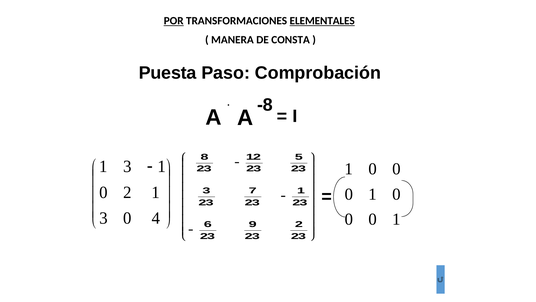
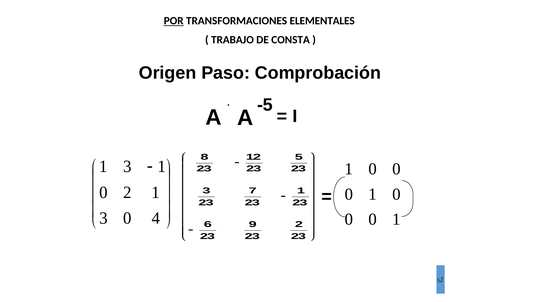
ELEMENTALES underline: present -> none (322, 21)
MANERA: MANERA -> TRABAJO (232, 40)
Puesta: Puesta -> Origen (168, 73)
-8: -8 -> -5 (265, 105)
